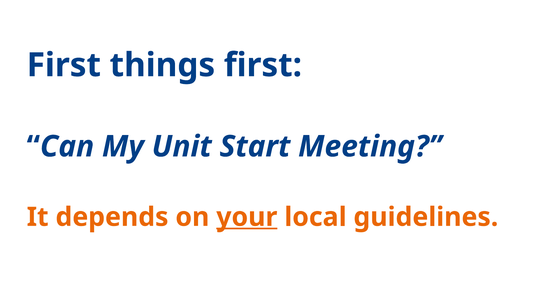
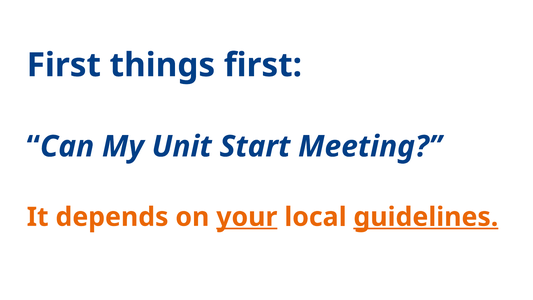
guidelines underline: none -> present (426, 217)
